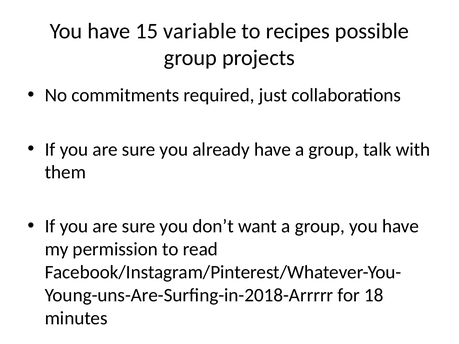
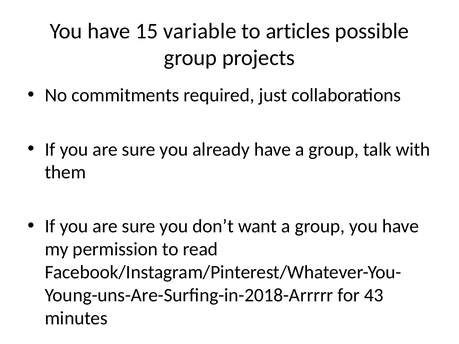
recipes: recipes -> articles (298, 31)
18: 18 -> 43 (374, 295)
